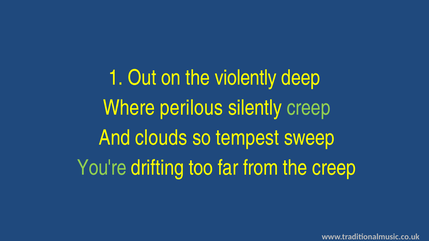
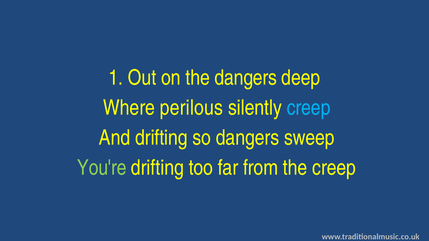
the violently: violently -> dangers (246, 78)
creep colour: light green -> light blue (309, 108)
And clouds: clouds -> drifting (161, 138)
so tempest: tempest -> dangers (248, 138)
